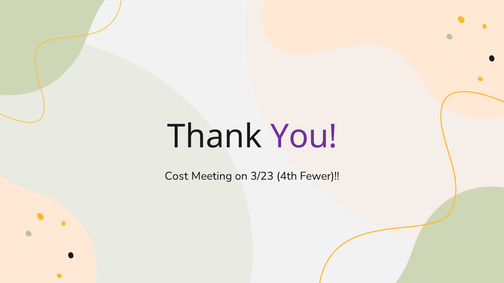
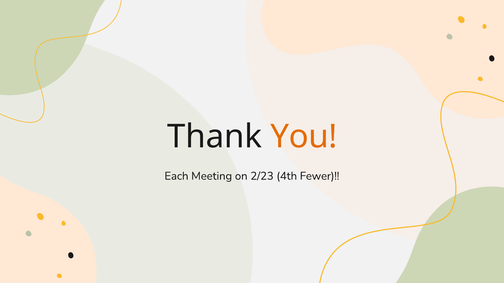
You colour: purple -> orange (304, 137)
Cost: Cost -> Each (176, 176)
3/23: 3/23 -> 2/23 (262, 176)
